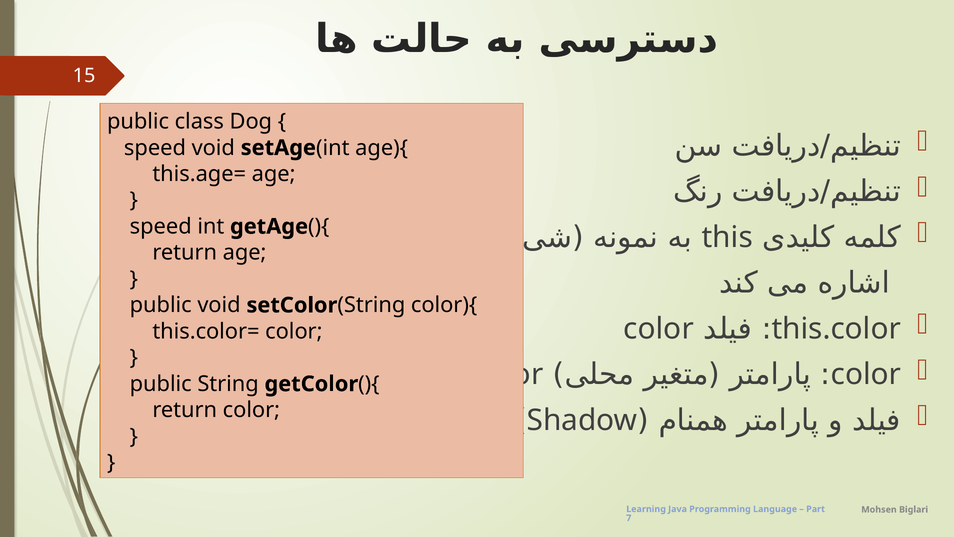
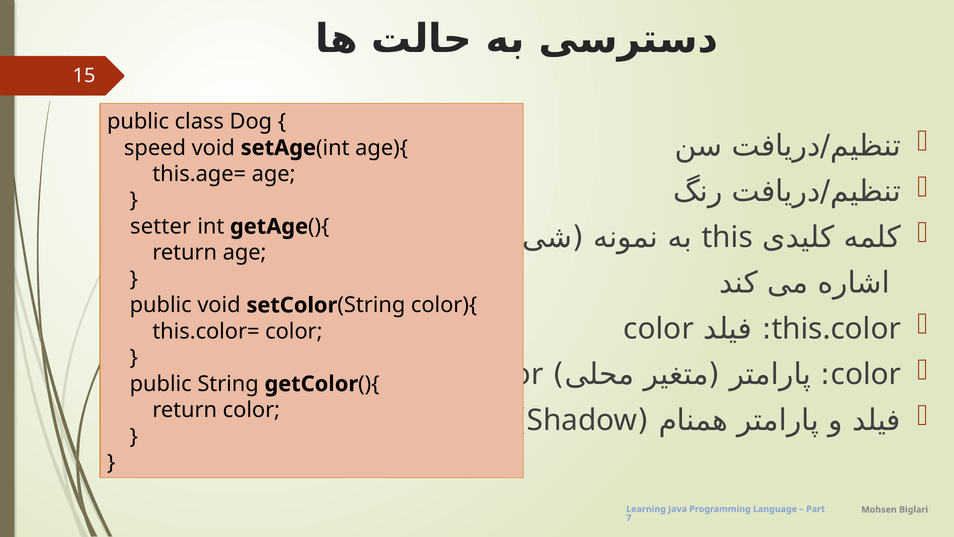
speed: speed -> setter (161, 226)
